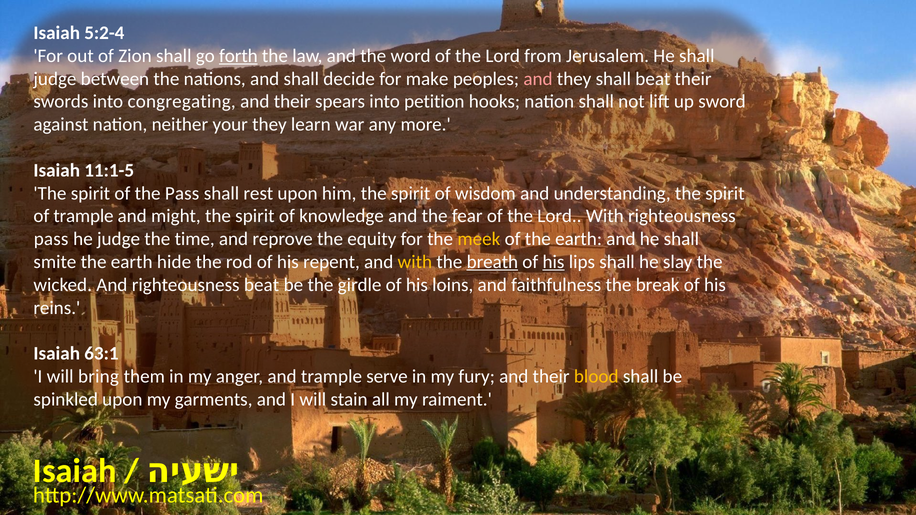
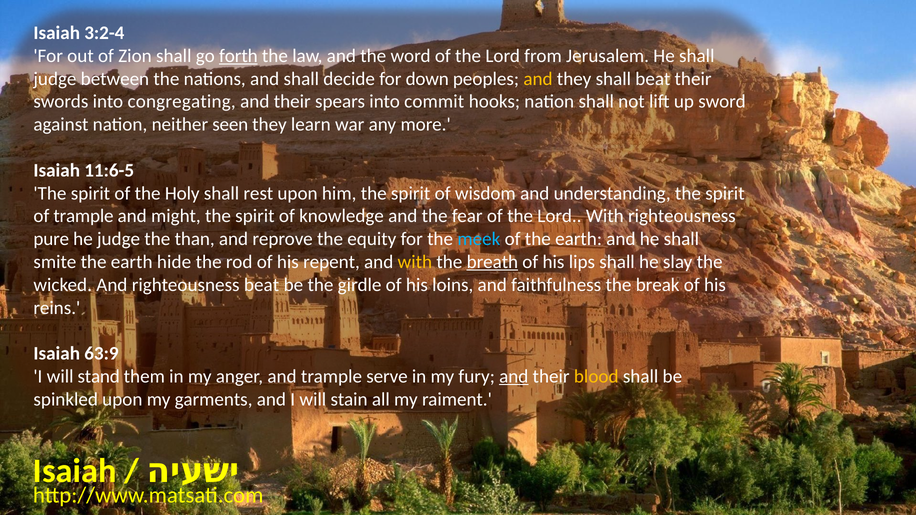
5:2-4: 5:2-4 -> 3:2-4 (104, 33)
make: make -> down (427, 79)
and colour: pink -> yellow (538, 79)
petition: petition -> commit (434, 102)
your: your -> seen (230, 125)
11:1-5: 11:1-5 -> 11:6-5 (109, 170)
the Pass: Pass -> Holy (182, 193)
pass: pass -> pure (51, 239)
time: time -> than (195, 239)
meek colour: yellow -> light blue (479, 239)
his underline: present -> none (554, 262)
63:1: 63:1 -> 63:9 (101, 354)
bring: bring -> stand (99, 377)
and underline: none -> present (514, 377)
